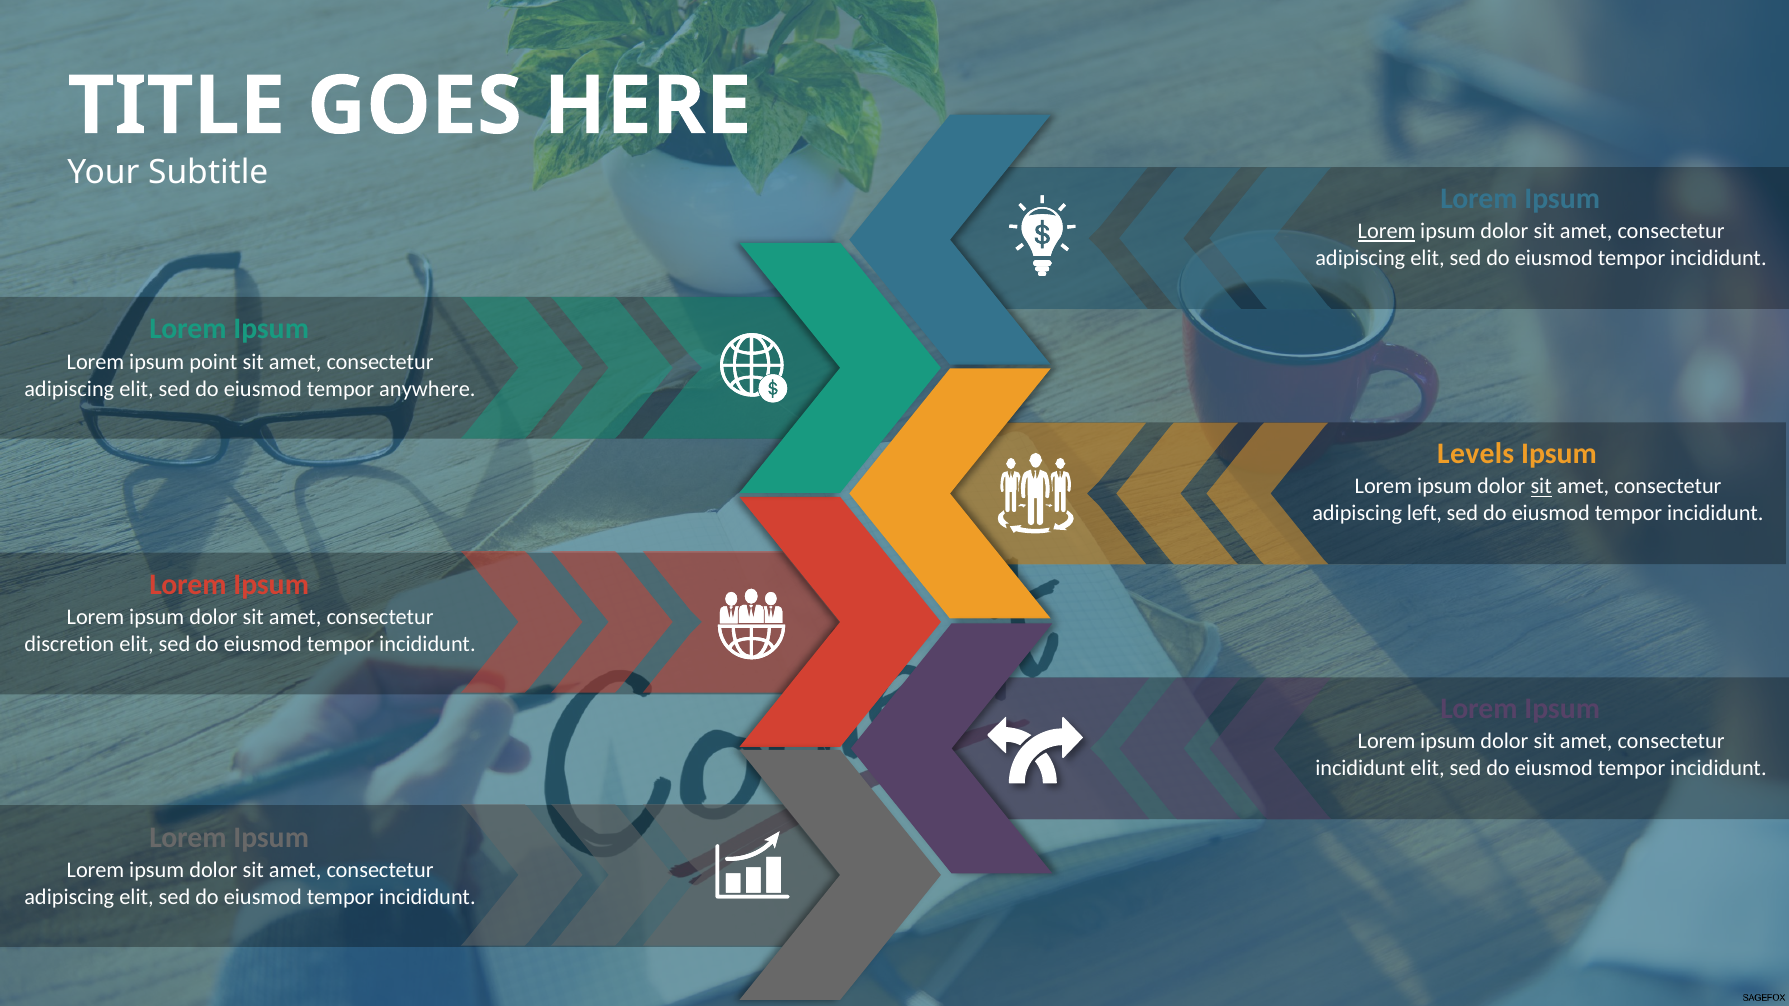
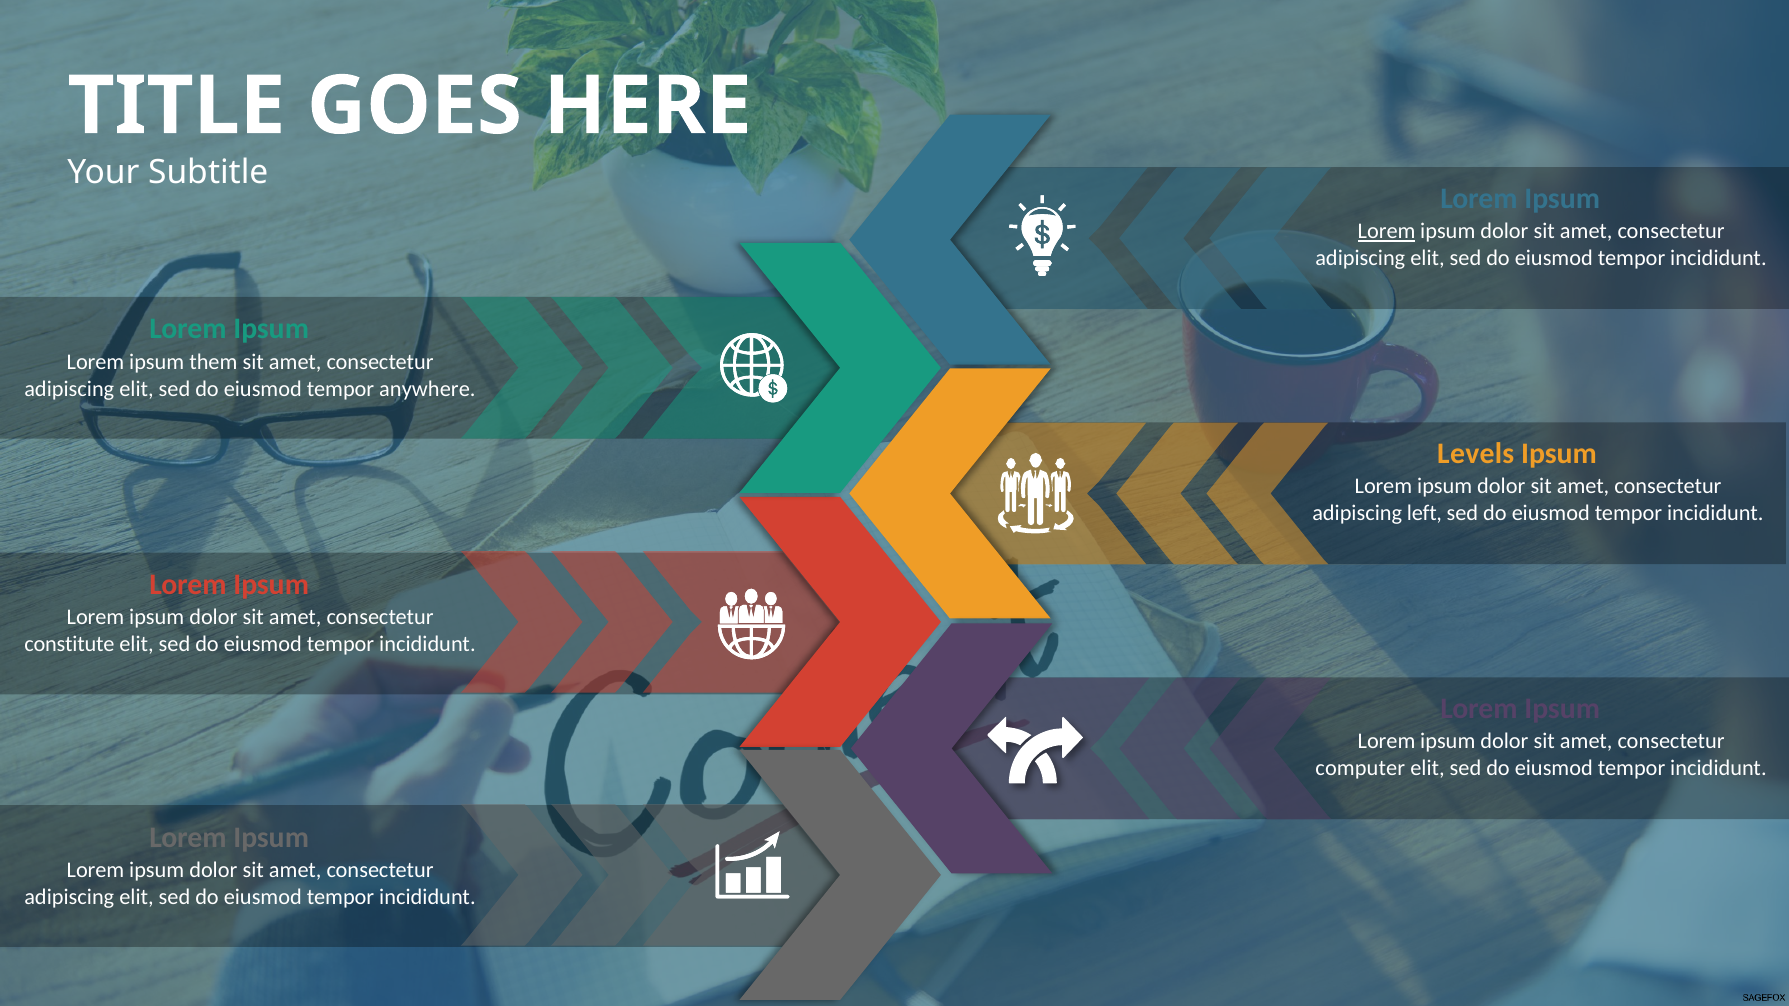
point: point -> them (213, 362)
sit underline: present -> none (1541, 487)
discretion: discretion -> constitute (69, 644)
incididunt: incididunt -> computer (1360, 769)
